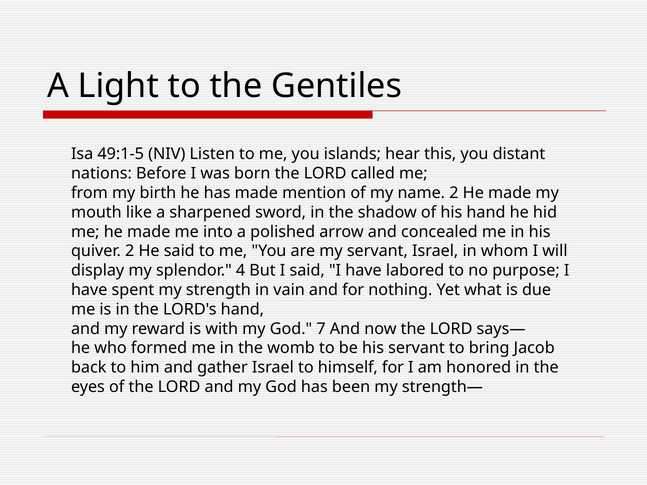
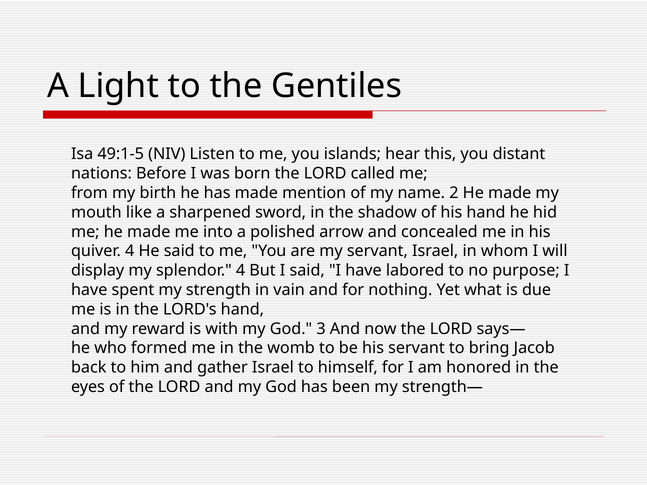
quiver 2: 2 -> 4 (130, 251)
7: 7 -> 3 (321, 329)
